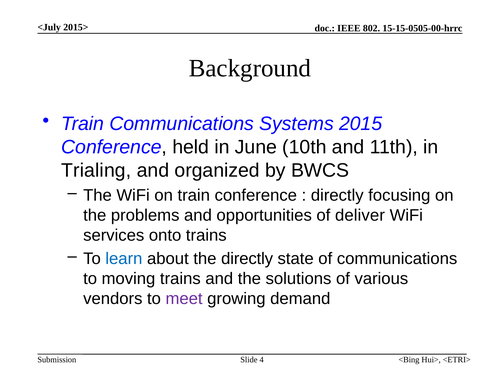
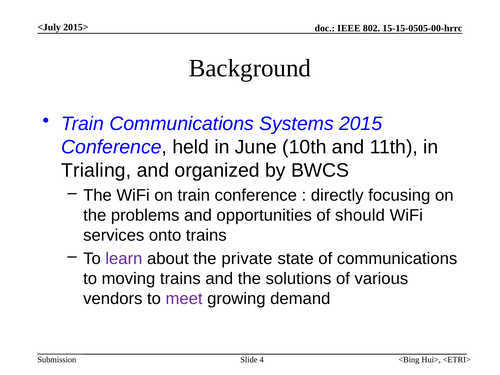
deliver: deliver -> should (360, 215)
learn colour: blue -> purple (124, 259)
the directly: directly -> private (247, 259)
